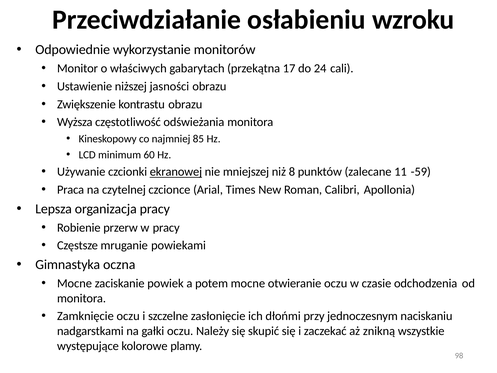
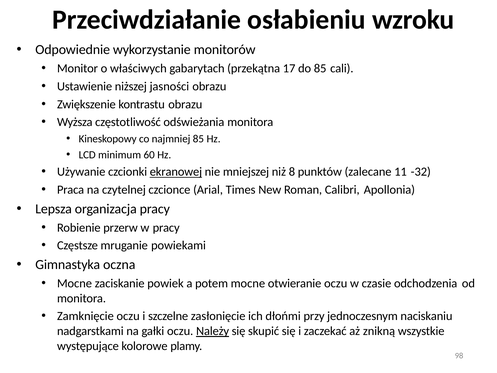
do 24: 24 -> 85 (320, 68)
-59: -59 -> -32 (421, 172)
Należy underline: none -> present (213, 331)
